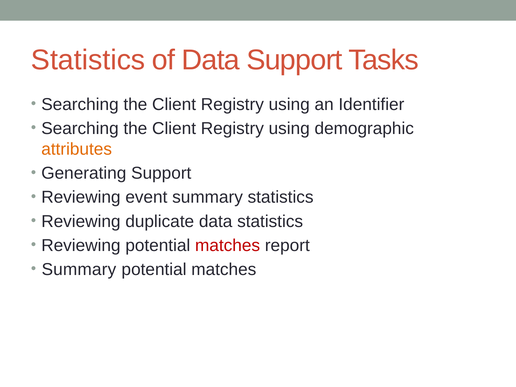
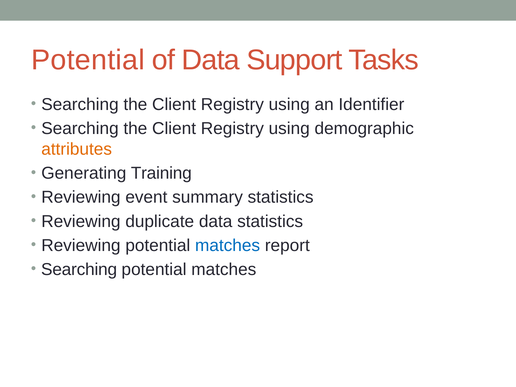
Statistics: Statistics -> Potential (88, 60)
Generating Support: Support -> Training (161, 173)
matches colour: red -> blue (228, 245)
Summary: Summary -> Searching (79, 269)
